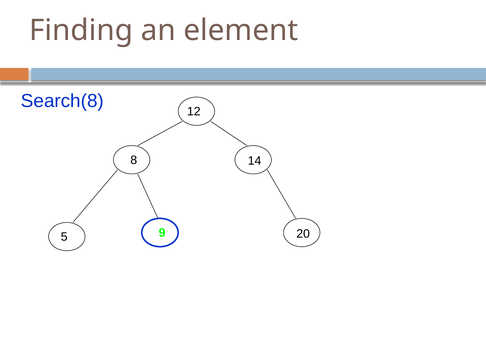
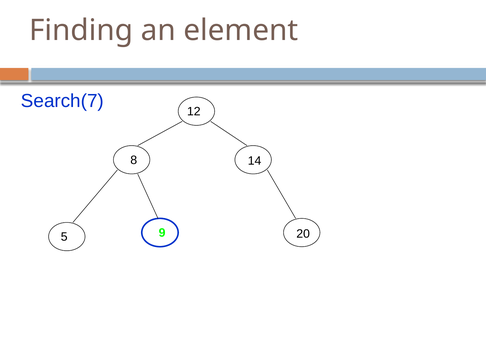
Search(8: Search(8 -> Search(7 (62, 101)
